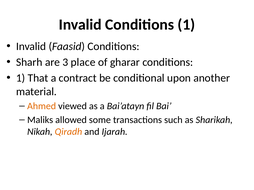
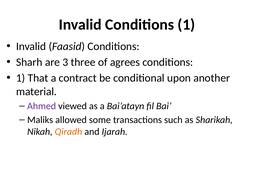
place: place -> three (83, 62)
gharar: gharar -> agrees (125, 62)
Ahmed colour: orange -> purple (42, 106)
